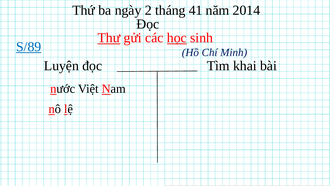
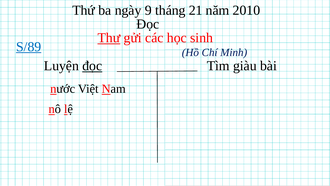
2: 2 -> 9 (148, 10)
41: 41 -> 21 (196, 10)
2014: 2014 -> 2010 (246, 10)
học underline: present -> none (177, 38)
đọc underline: none -> present (92, 66)
khai: khai -> giàu (245, 66)
